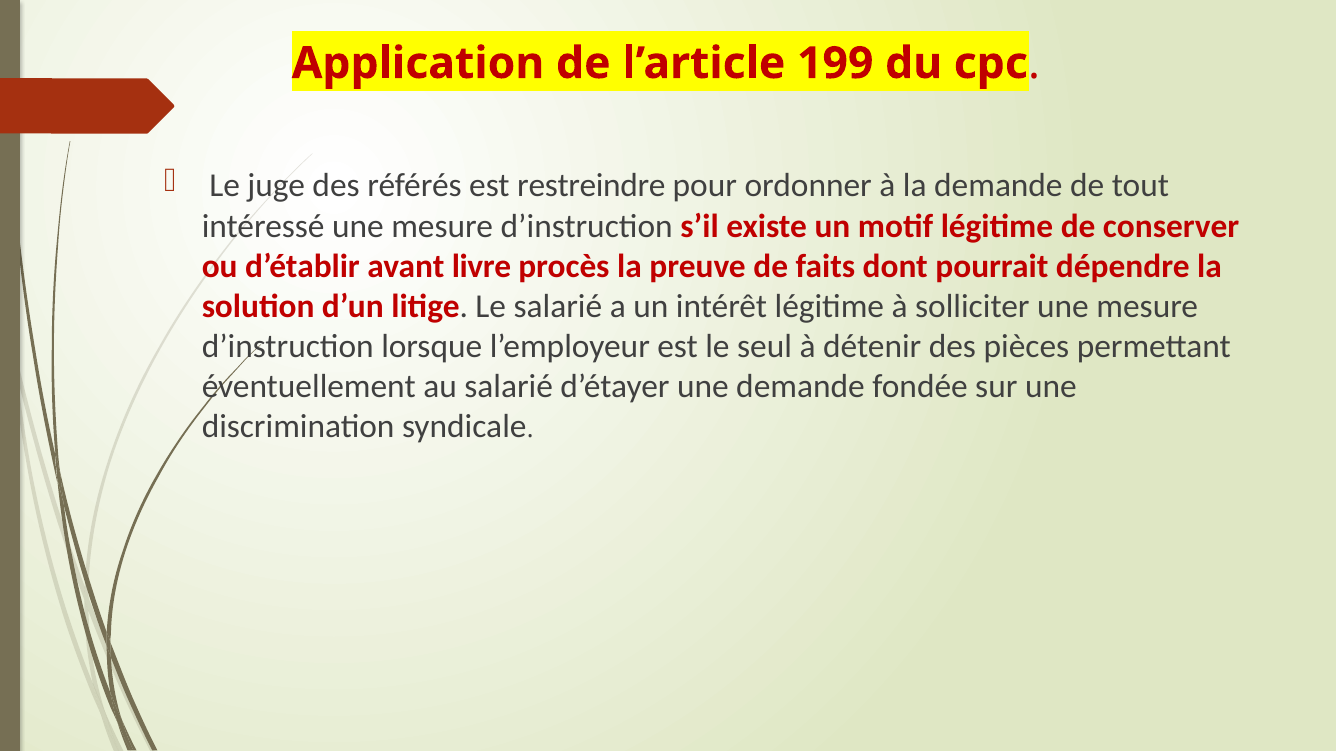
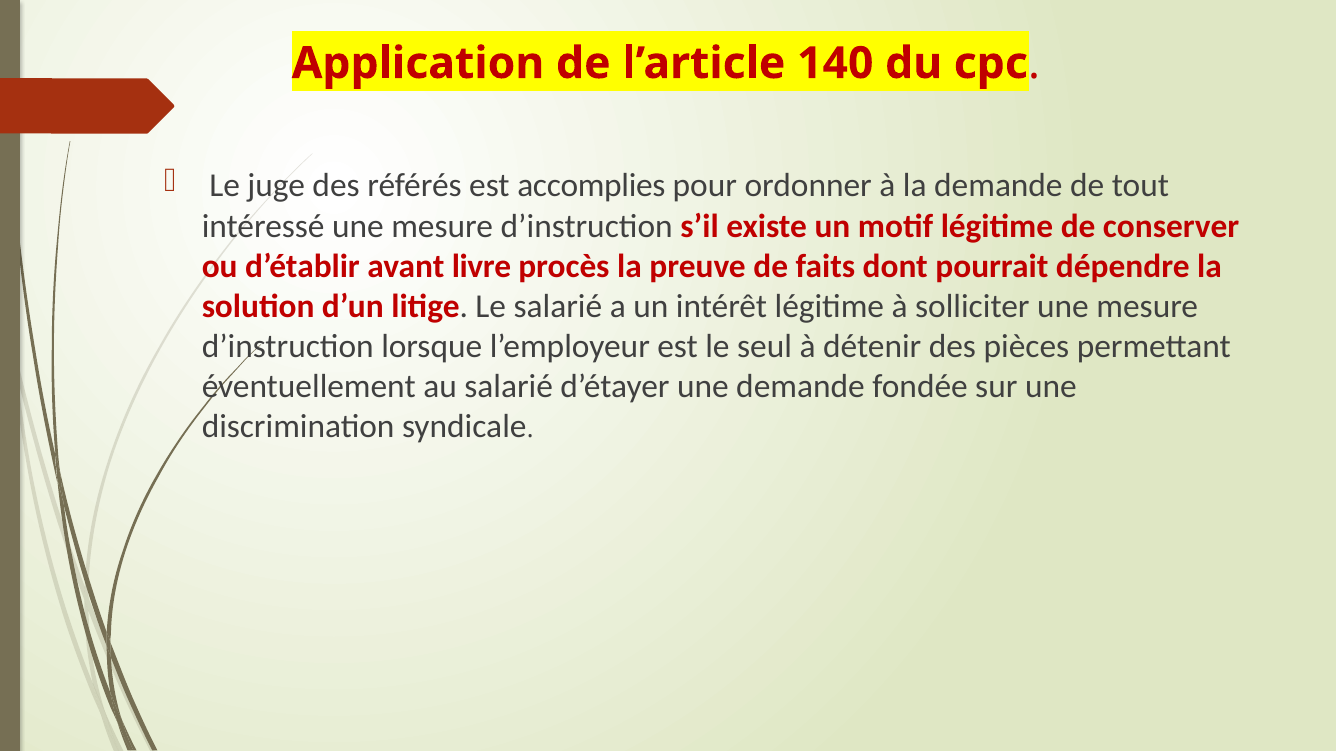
199: 199 -> 140 (835, 63)
restreindre: restreindre -> accomplies (591, 186)
